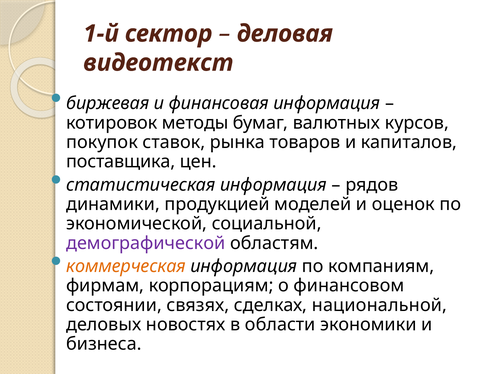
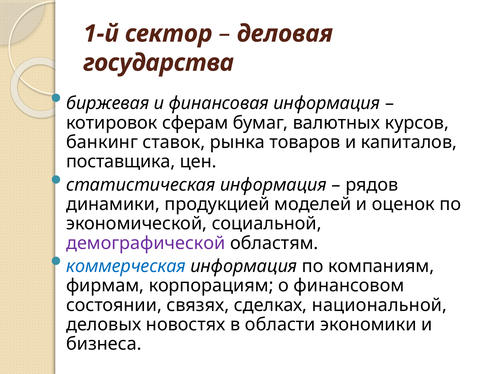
видеотекст: видеотекст -> государства (159, 63)
методы: методы -> сферам (195, 123)
покупок: покупок -> банкинг (102, 142)
коммерческая colour: orange -> blue (126, 266)
